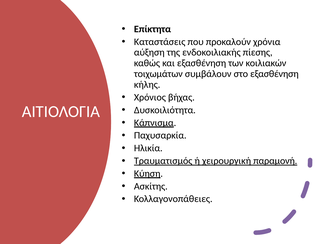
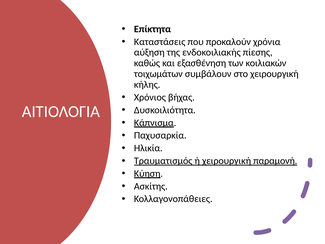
στο εξασθένηση: εξασθένηση -> χειρουργική (274, 74)
